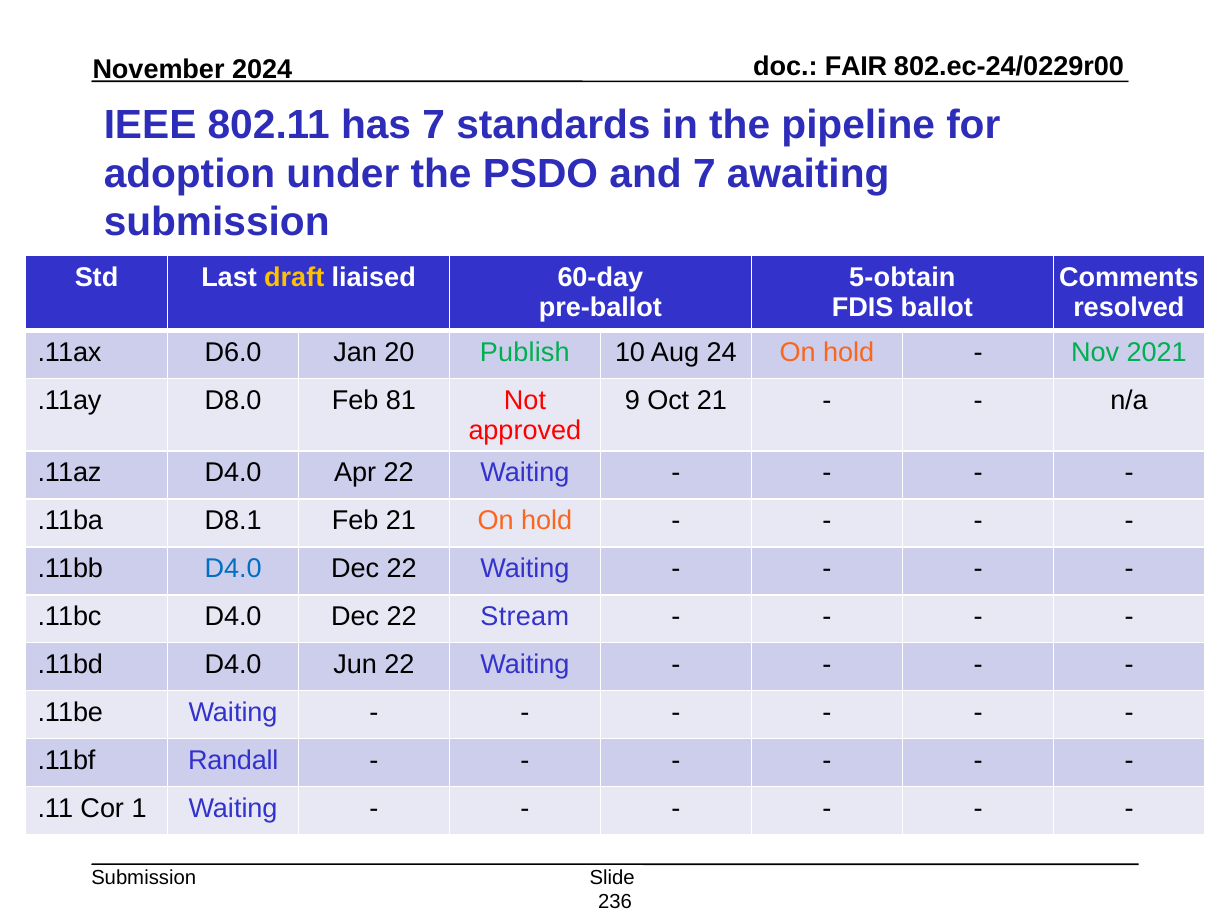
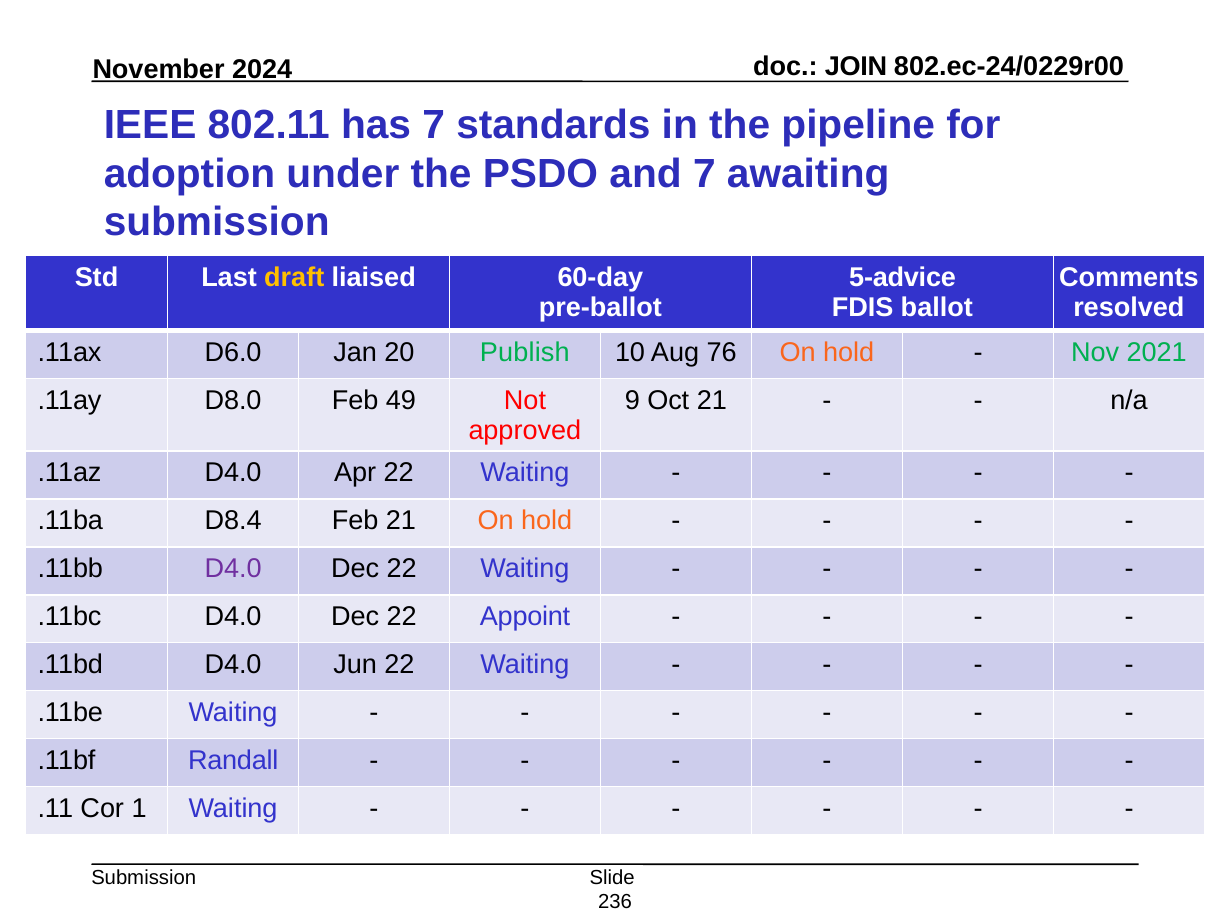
FAIR: FAIR -> JOIN (856, 67)
5-obtain: 5-obtain -> 5-advice (903, 277)
24: 24 -> 76 (722, 352)
81: 81 -> 49 (401, 400)
D8.1: D8.1 -> D8.4 (233, 521)
D4.0 colour: blue -> purple (233, 568)
Stream: Stream -> Appoint (525, 616)
